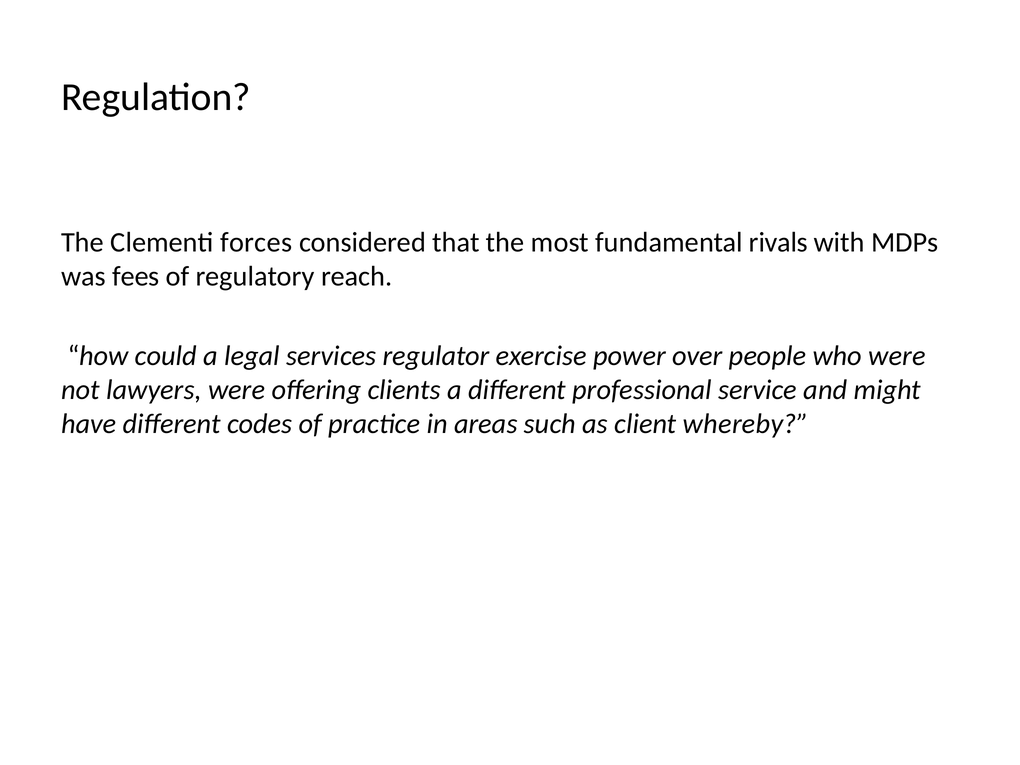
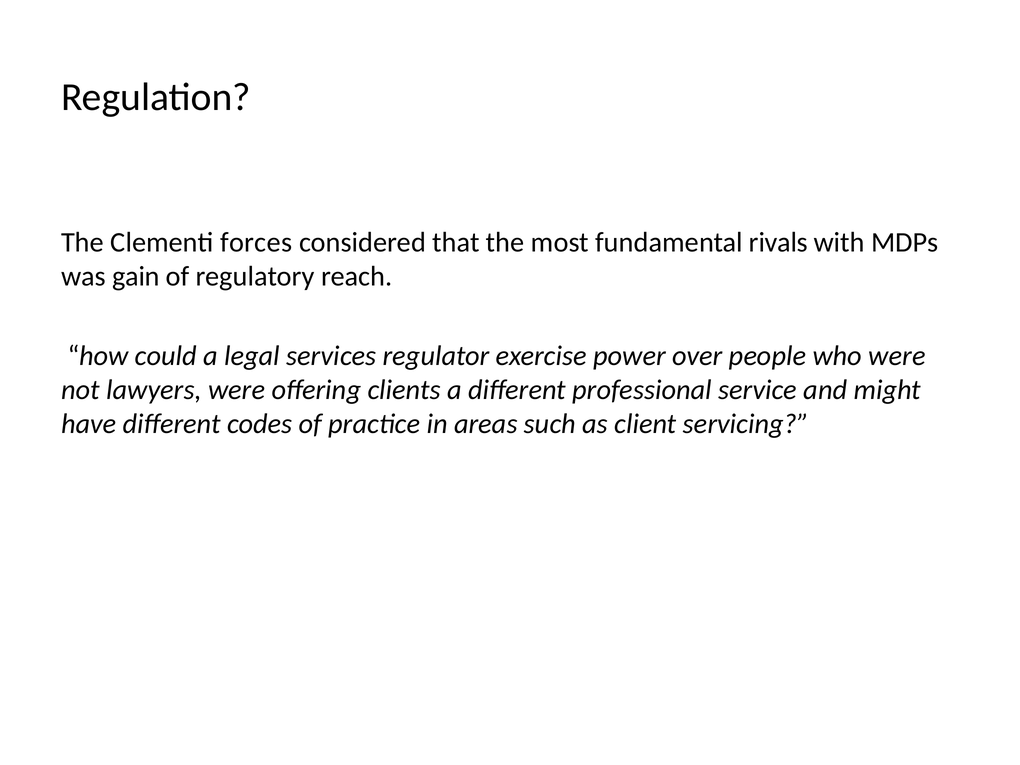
fees: fees -> gain (136, 276)
whereby: whereby -> servicing (746, 424)
